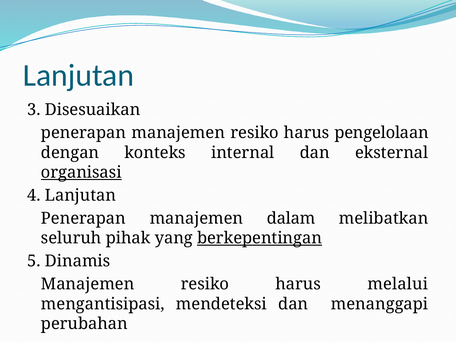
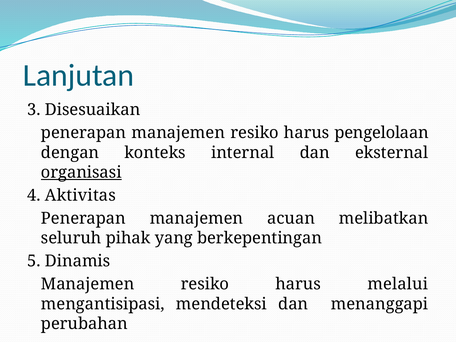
4 Lanjutan: Lanjutan -> Aktivitas (80, 195)
dalam: dalam -> acuan (291, 218)
berkepentingan underline: present -> none (260, 238)
